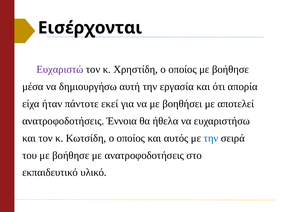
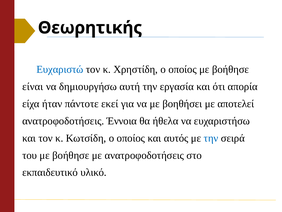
Εισέρχονται: Εισέρχονται -> Θεωρητικής (90, 28)
Ευχαριστώ colour: purple -> blue (60, 69)
μέσα: μέσα -> είναι (33, 86)
